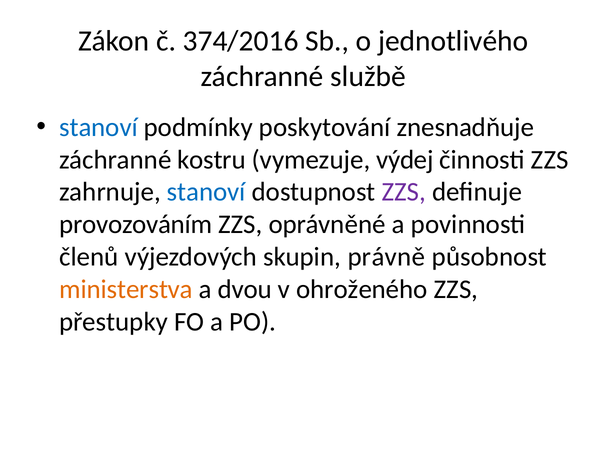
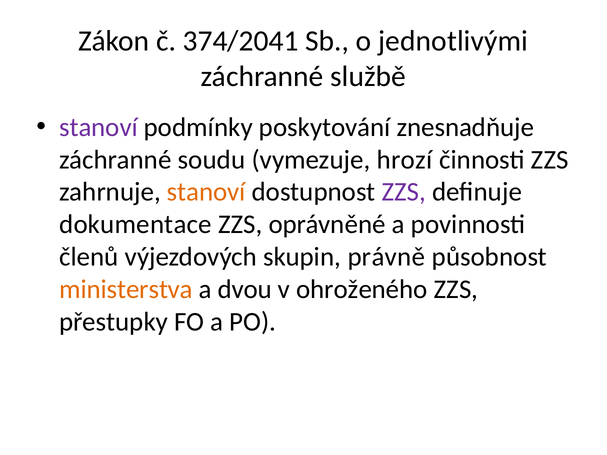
374/2016: 374/2016 -> 374/2041 (241, 41)
jednotlivého: jednotlivého -> jednotlivými (453, 41)
stanoví colour: blue -> purple (98, 127)
kostru: kostru -> soudu (211, 160)
výdej: výdej -> hrozí (405, 160)
stanoví colour: blue -> orange (206, 192)
provozováním: provozováním -> dokumentace (135, 225)
